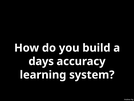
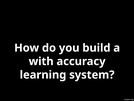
days: days -> with (41, 61)
